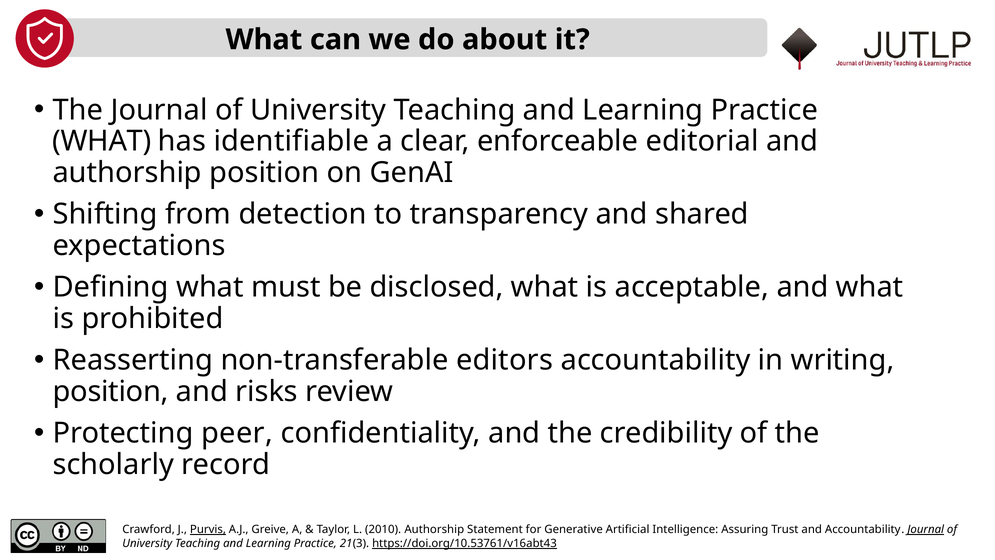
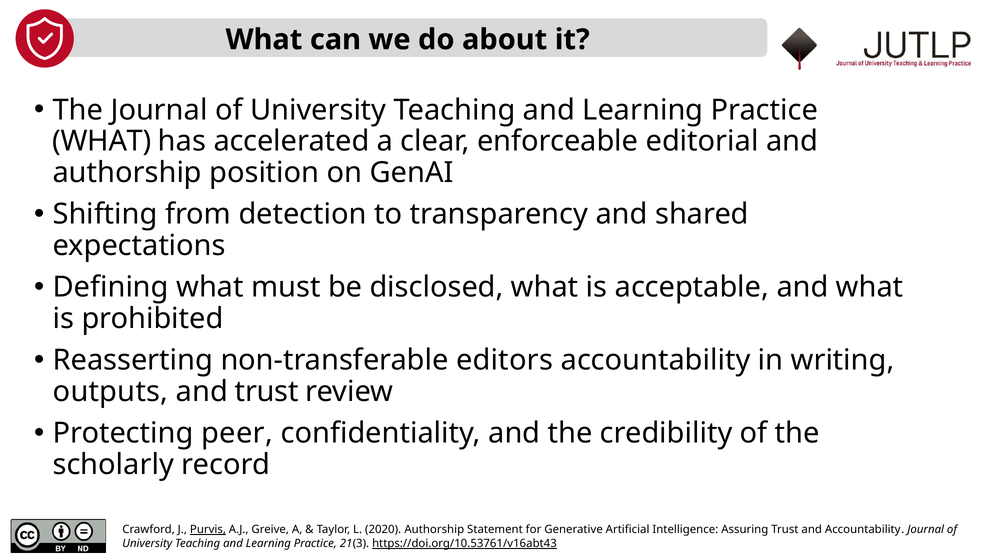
identifiable: identifiable -> accelerated (291, 141)
position: position -> outputs (110, 391)
and risks: risks -> trust (267, 391)
2010: 2010 -> 2020 (383, 529)
Journal underline: present -> none (926, 529)
